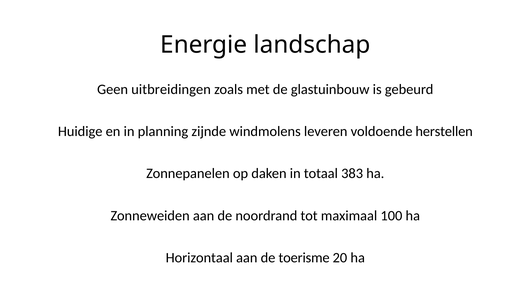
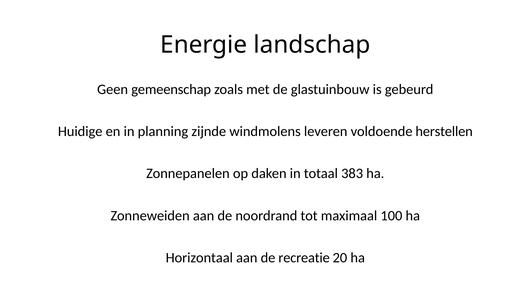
uitbreidingen: uitbreidingen -> gemeenschap (171, 89)
toerisme: toerisme -> recreatie (304, 258)
